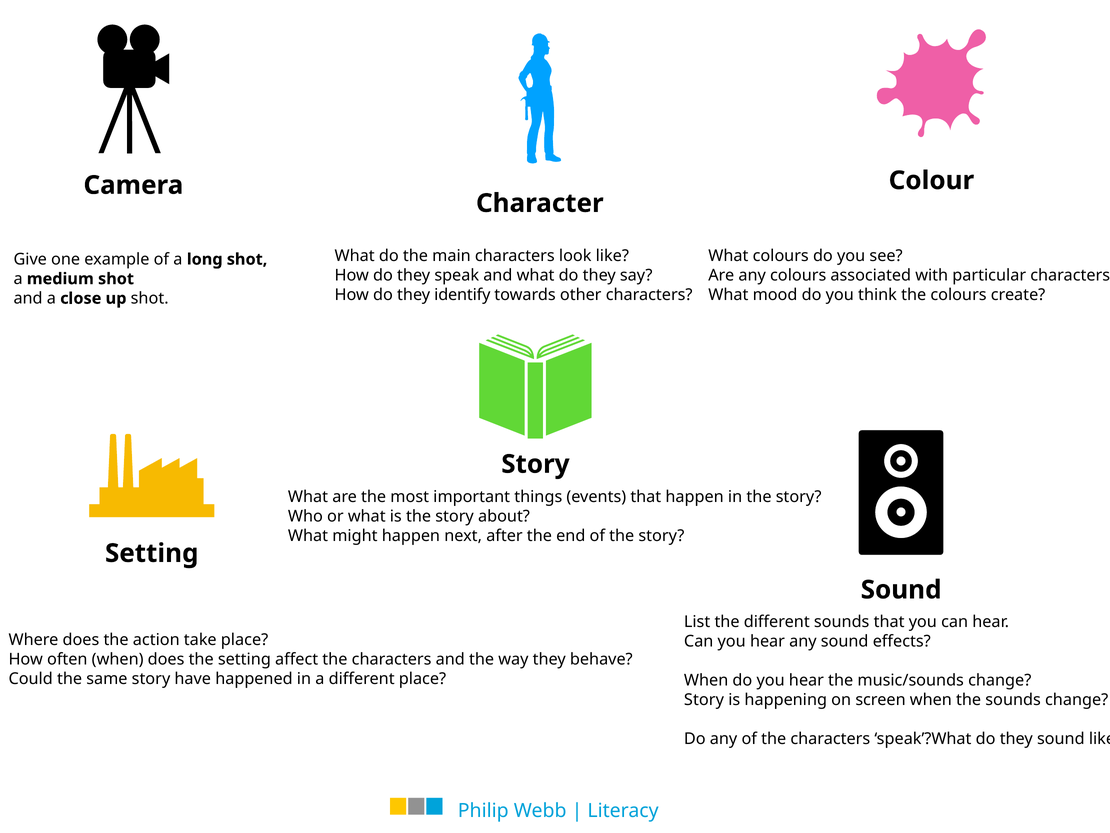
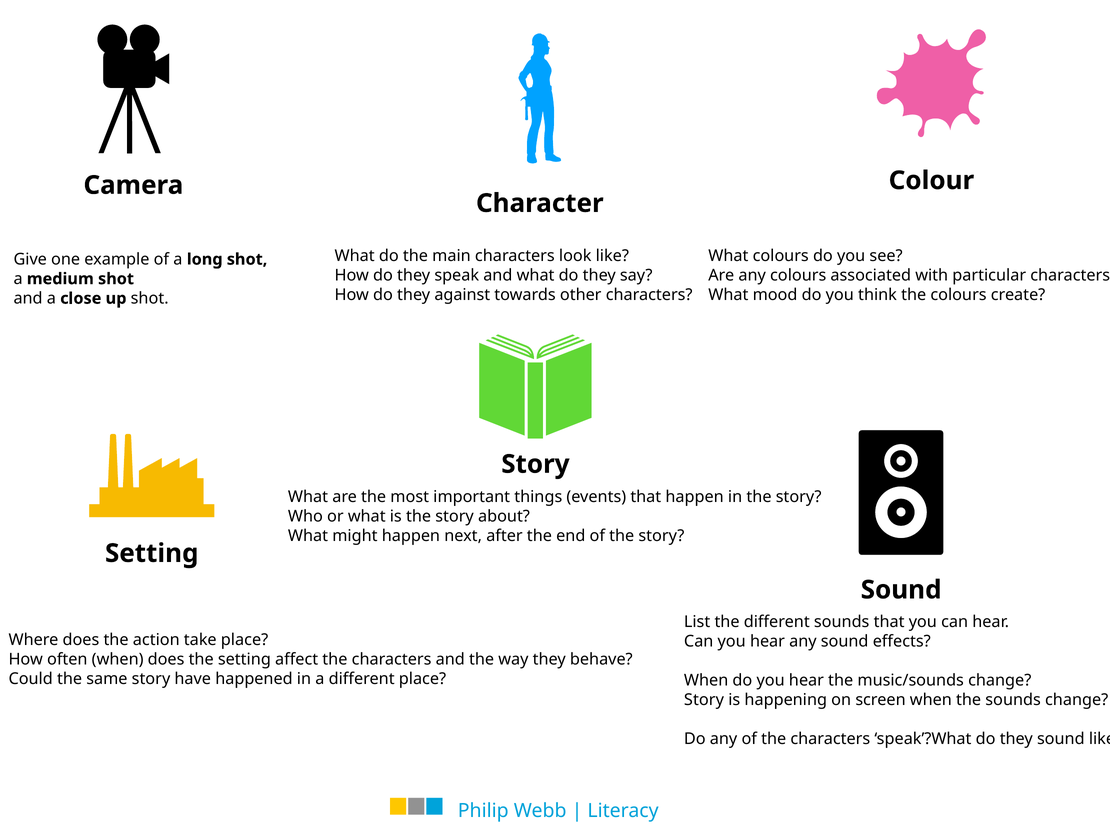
identify: identify -> against (462, 295)
